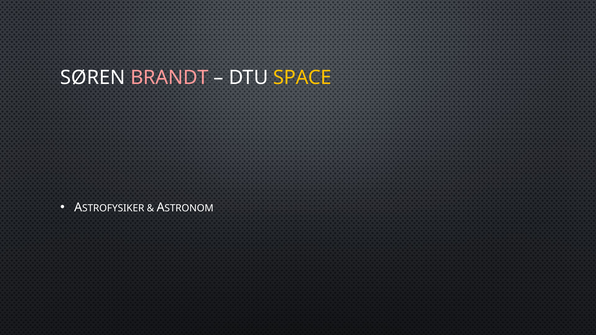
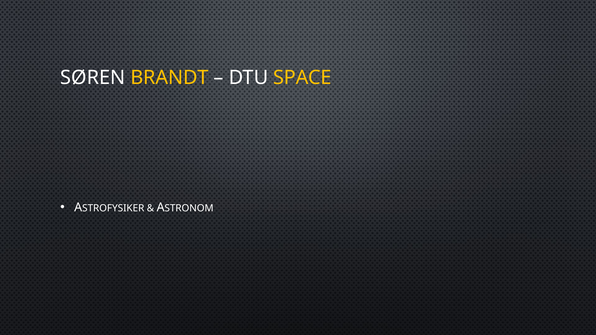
BRANDT colour: pink -> yellow (169, 78)
